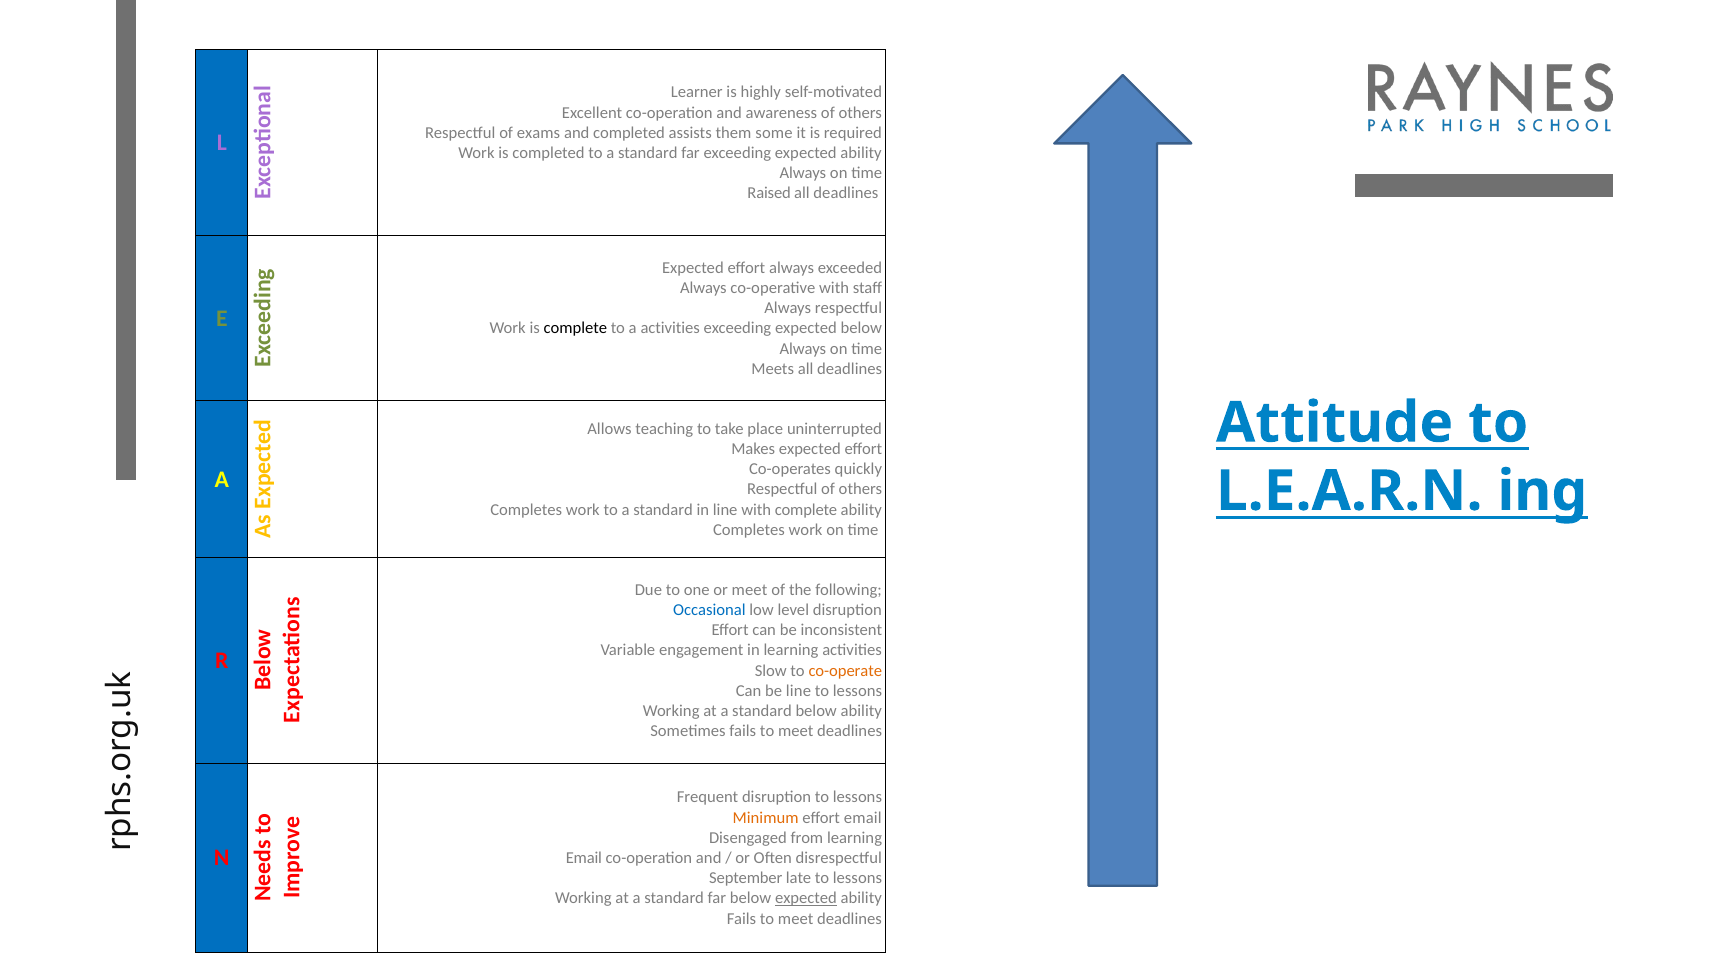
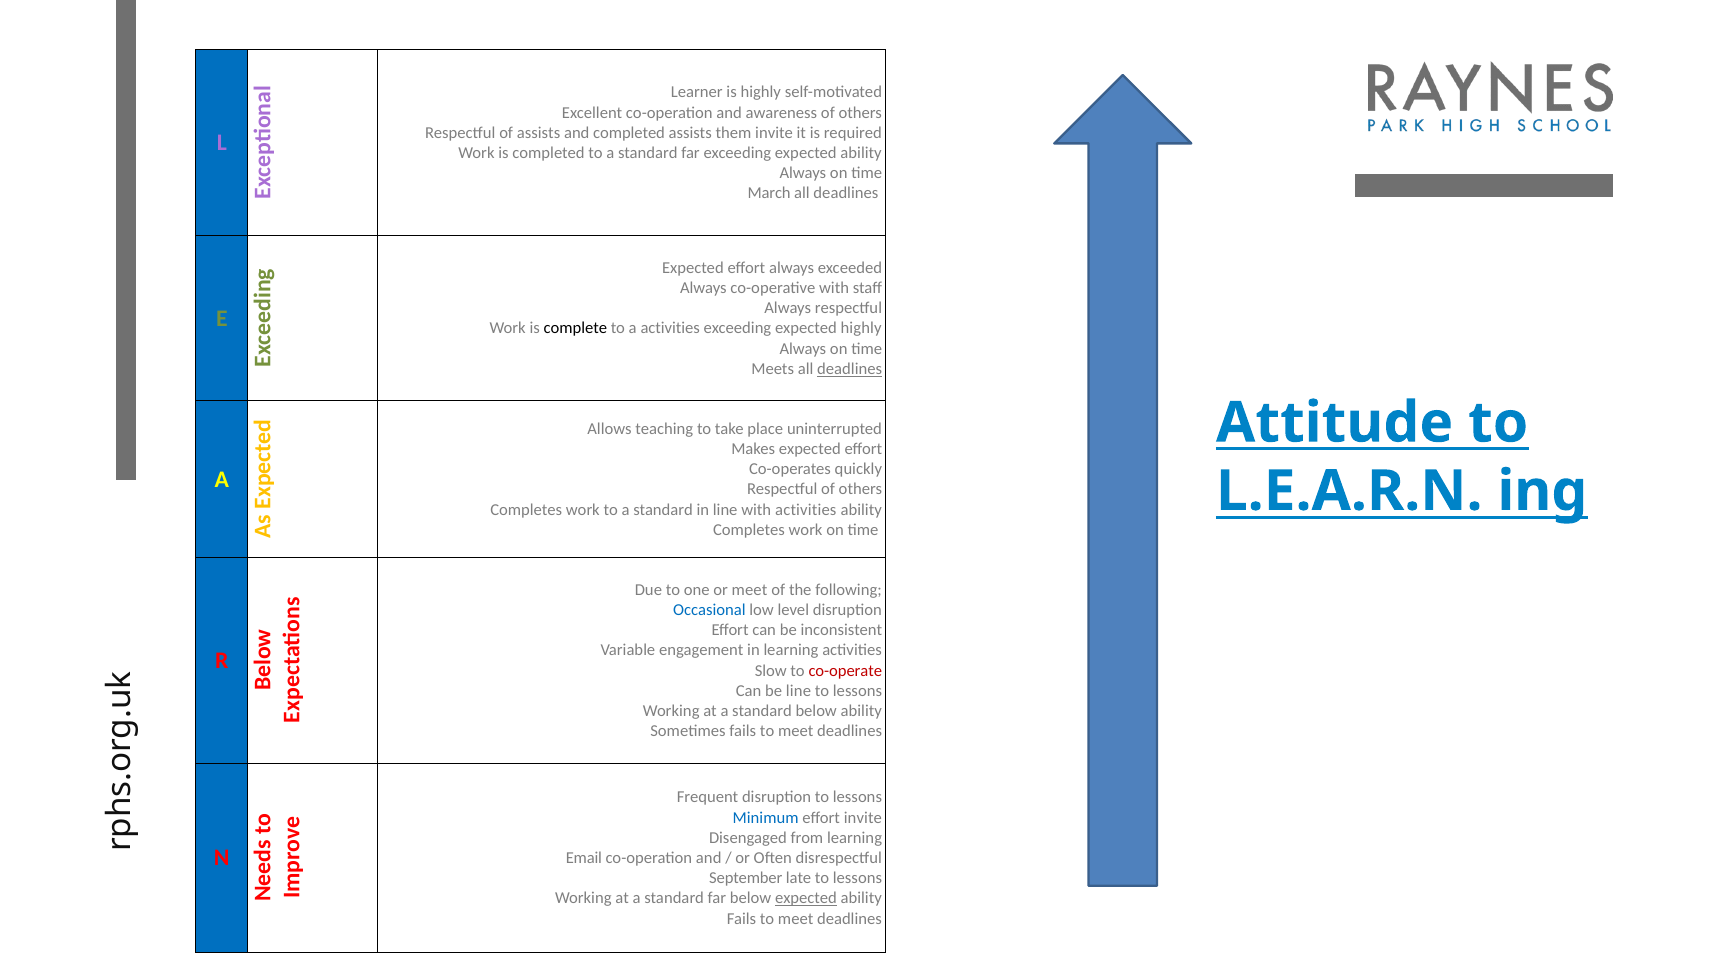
of exams: exams -> assists (539, 133)
them some: some -> invite (774, 133)
Raised: Raised -> March (769, 193)
expected below: below -> highly (861, 329)
deadlines underline: none -> present (850, 369)
with complete: complete -> activities (806, 510)
co-operate colour: orange -> red (845, 671)
Minimum colour: orange -> blue (766, 818)
effort email: email -> invite (863, 818)
